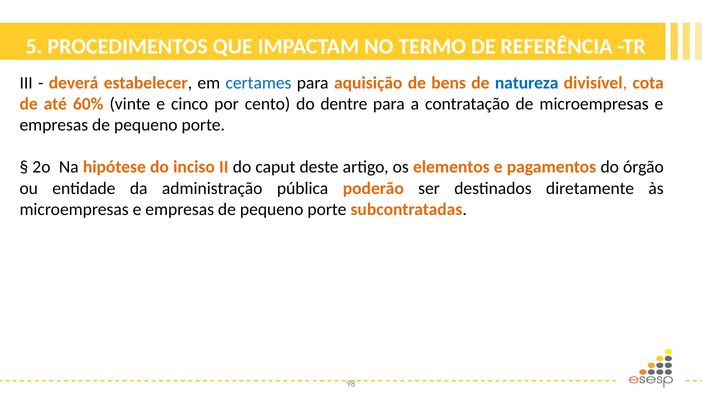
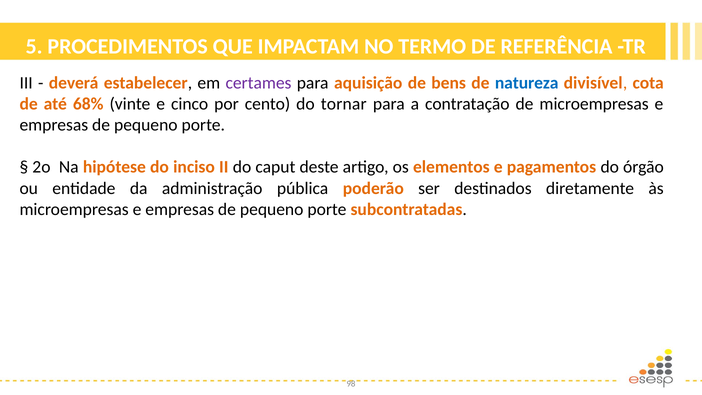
certames colour: blue -> purple (258, 83)
60%: 60% -> 68% (88, 104)
dentre: dentre -> tornar (344, 104)
